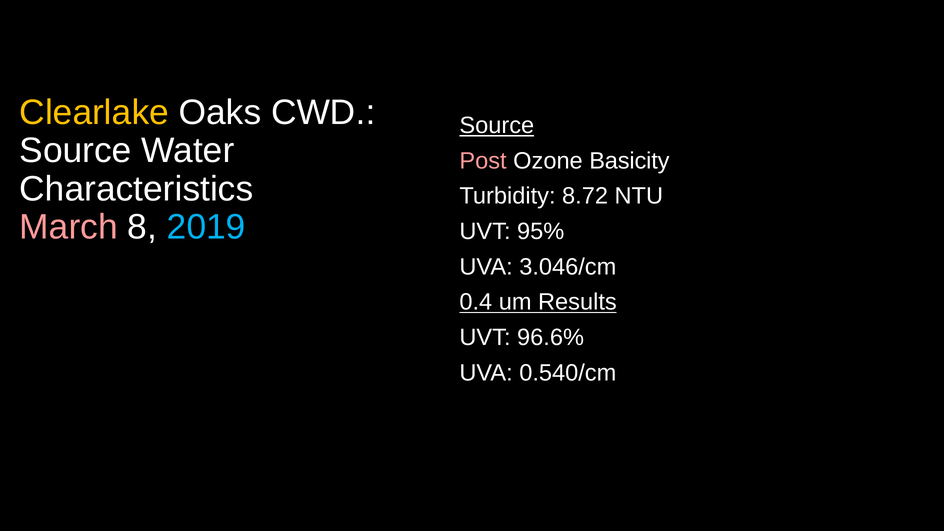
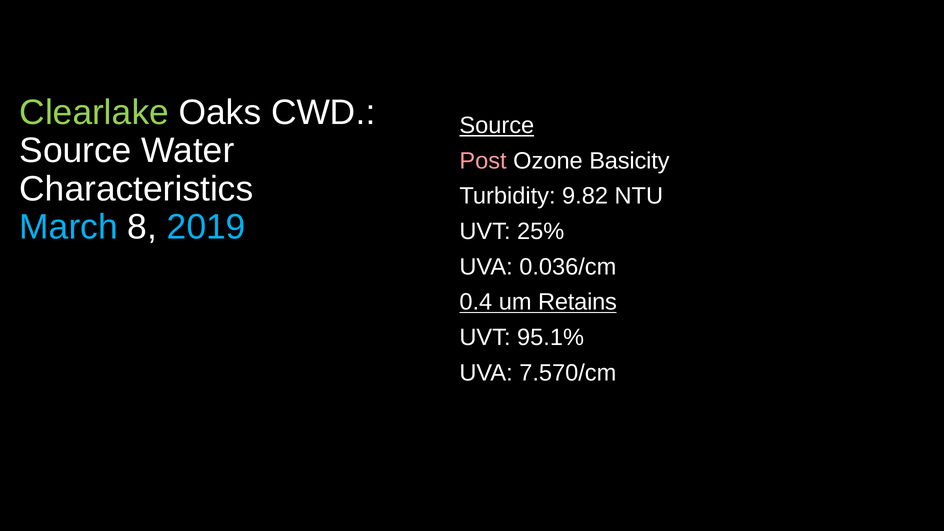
Clearlake colour: yellow -> light green (94, 112)
8.72: 8.72 -> 9.82 (585, 196)
March colour: pink -> light blue (69, 227)
95%: 95% -> 25% (541, 231)
3.046/cm: 3.046/cm -> 0.036/cm (568, 267)
Results: Results -> Retains (577, 302)
96.6%: 96.6% -> 95.1% (551, 337)
0.540/cm: 0.540/cm -> 7.570/cm (568, 373)
